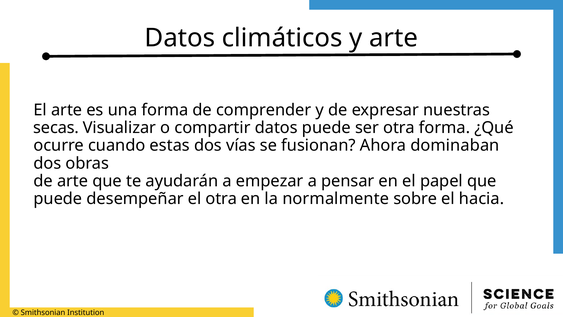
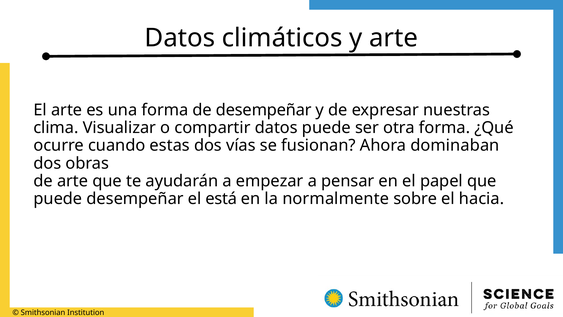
de comprender: comprender -> desempeñar (264, 110)
secas: secas -> clima (56, 128)
el otra: otra -> está (221, 199)
